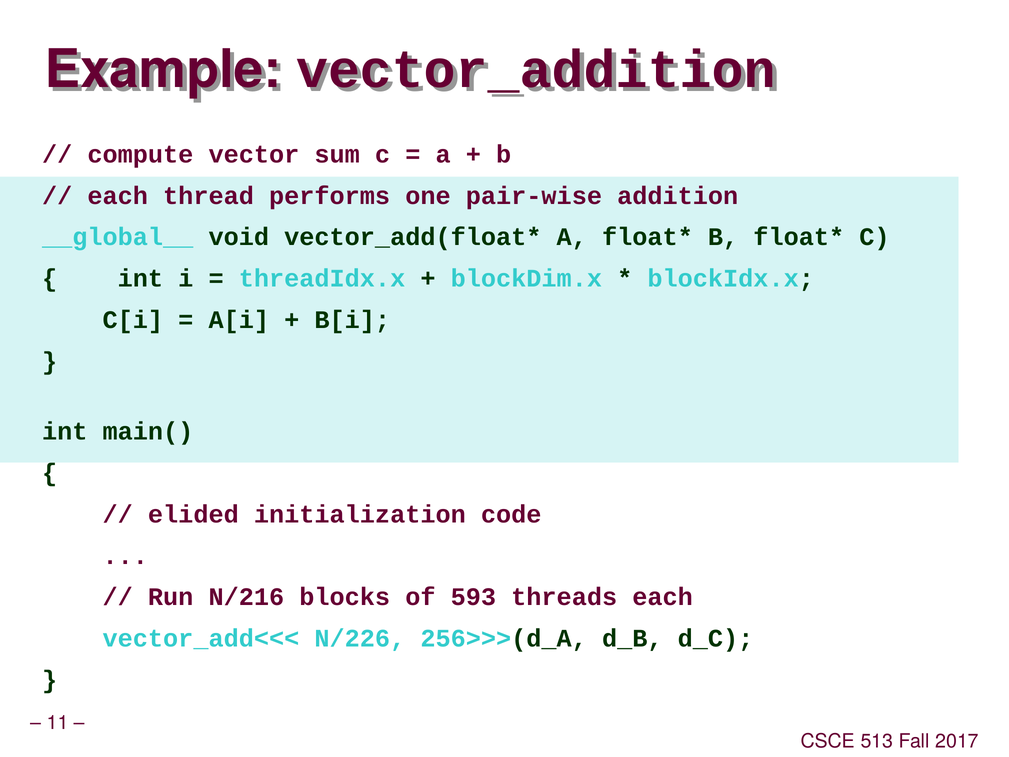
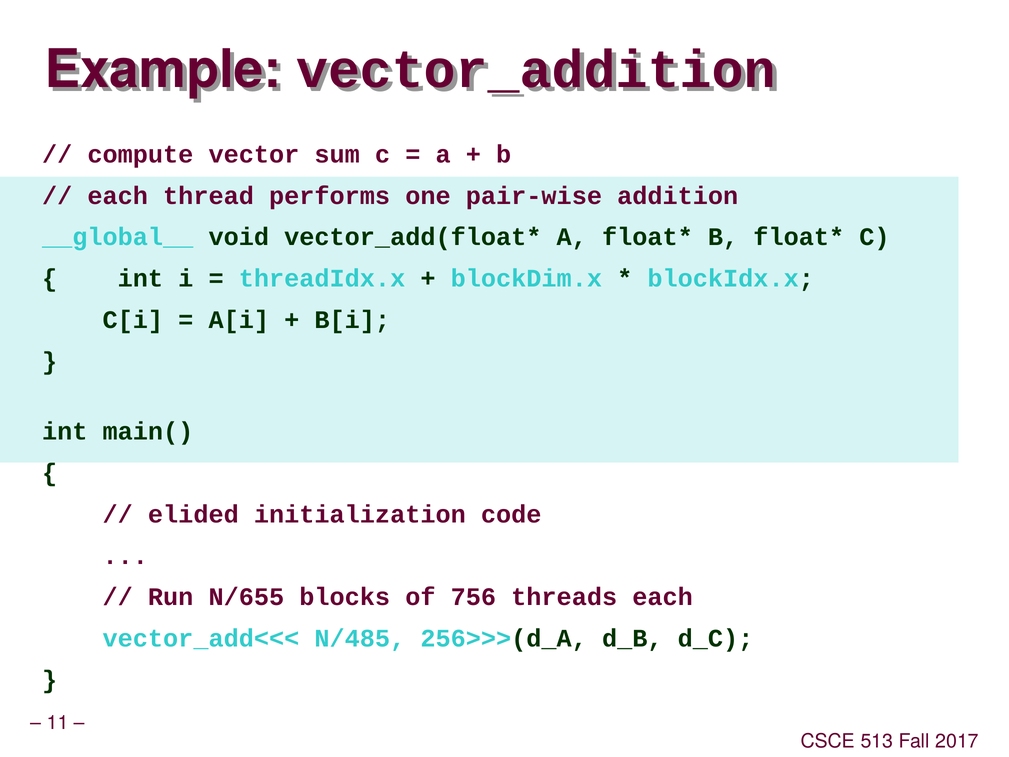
N/216: N/216 -> N/655 (246, 597)
593: 593 -> 756 (473, 597)
N/226: N/226 -> N/485 (360, 638)
